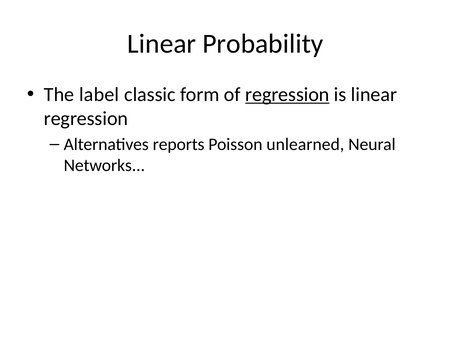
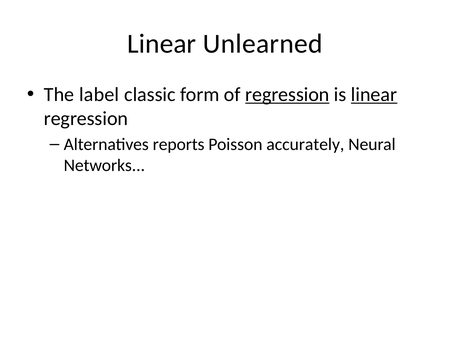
Probability: Probability -> Unlearned (263, 44)
linear underline: none -> present (374, 95)
unlearned: unlearned -> accurately (305, 145)
